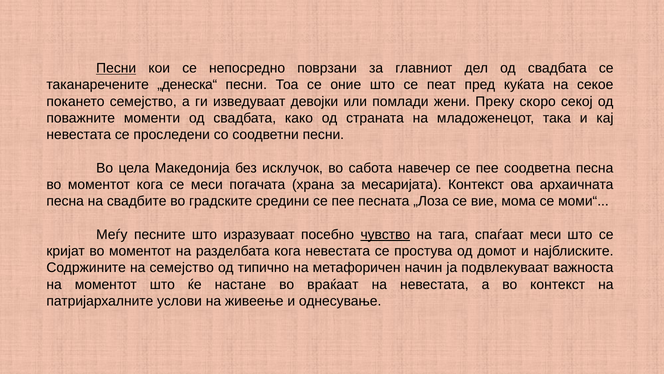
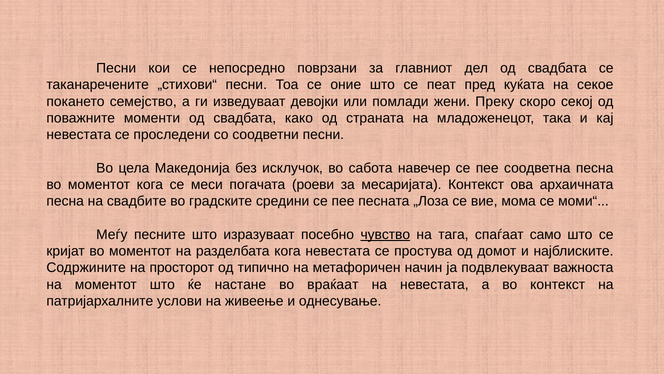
Песни underline: present -> none (116, 68)
„денеска“: „денеска“ -> „стихови“ (187, 85)
храна: храна -> роеви (313, 184)
спаѓаат меси: меси -> само (546, 234)
на семејство: семејство -> просторот (182, 267)
